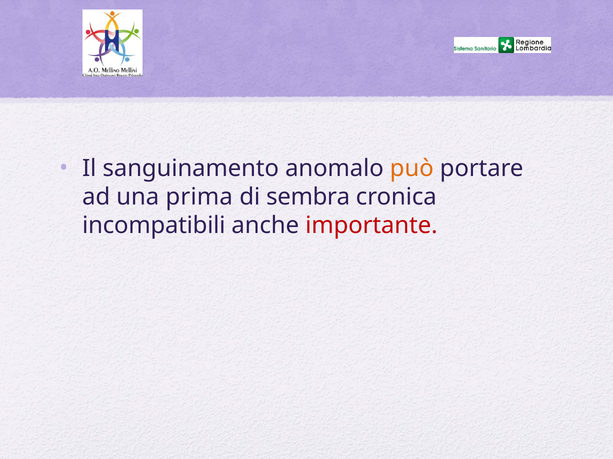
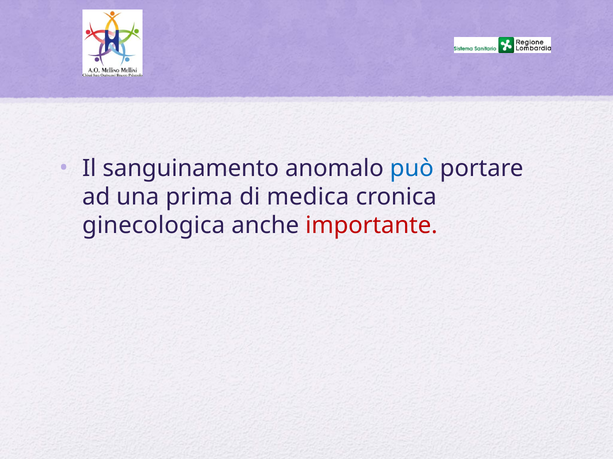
può colour: orange -> blue (412, 168)
sembra: sembra -> medica (308, 197)
incompatibili: incompatibili -> ginecologica (154, 226)
